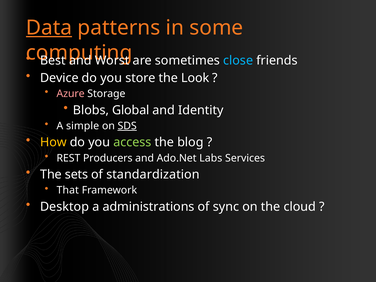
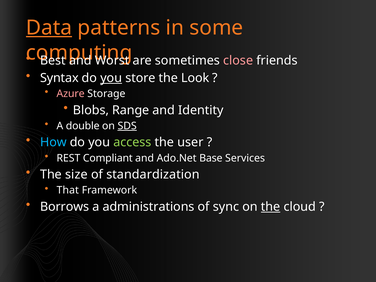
close colour: light blue -> pink (238, 60)
Device: Device -> Syntax (59, 78)
you underline: none -> present (111, 78)
Global: Global -> Range (131, 110)
simple: simple -> double (83, 126)
How colour: yellow -> light blue (53, 142)
blog: blog -> user (190, 142)
Producers: Producers -> Compliant (108, 158)
Labs: Labs -> Base (211, 158)
sets: sets -> size (76, 175)
Desktop: Desktop -> Borrows (65, 207)
the underline: none -> present (271, 207)
